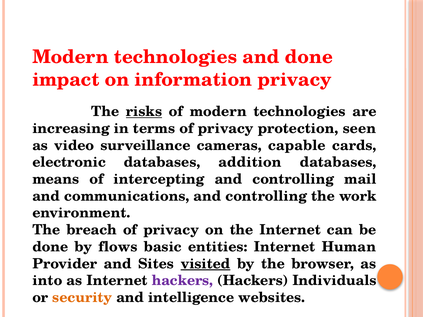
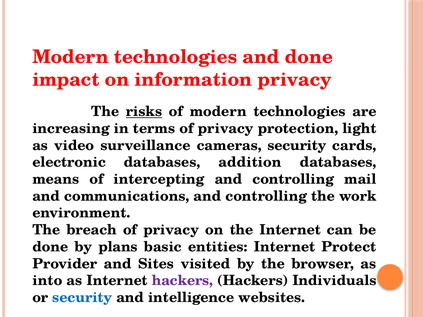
seen: seen -> light (360, 129)
cameras capable: capable -> security (297, 145)
flows: flows -> plans (118, 247)
Human: Human -> Protect (349, 247)
visited underline: present -> none (206, 264)
security colour: orange -> blue (82, 298)
